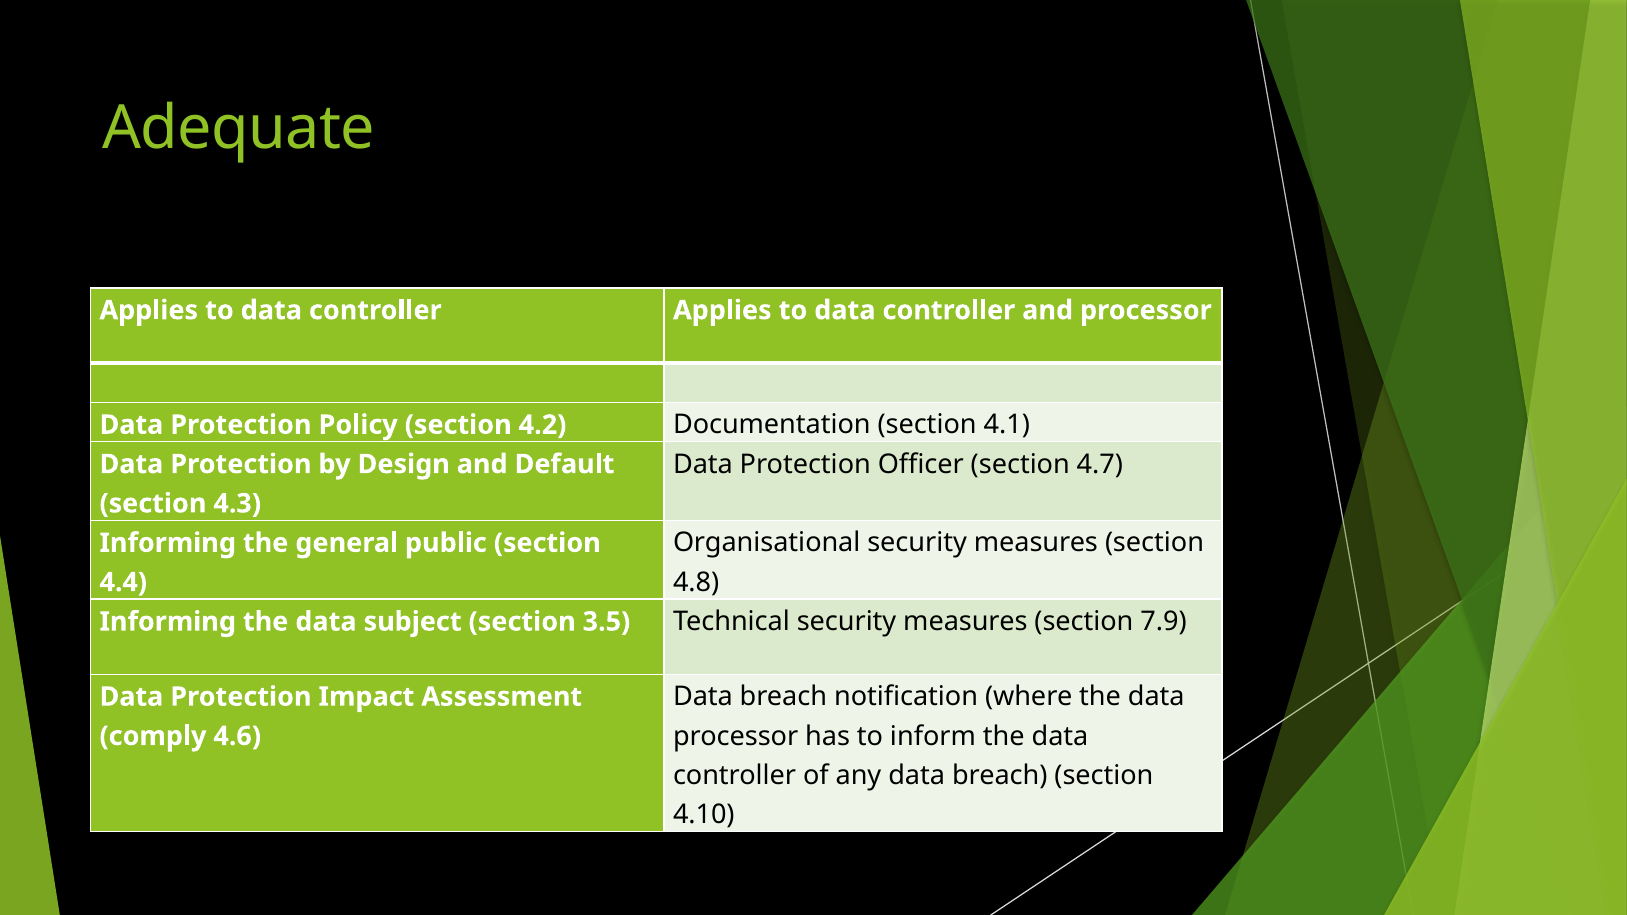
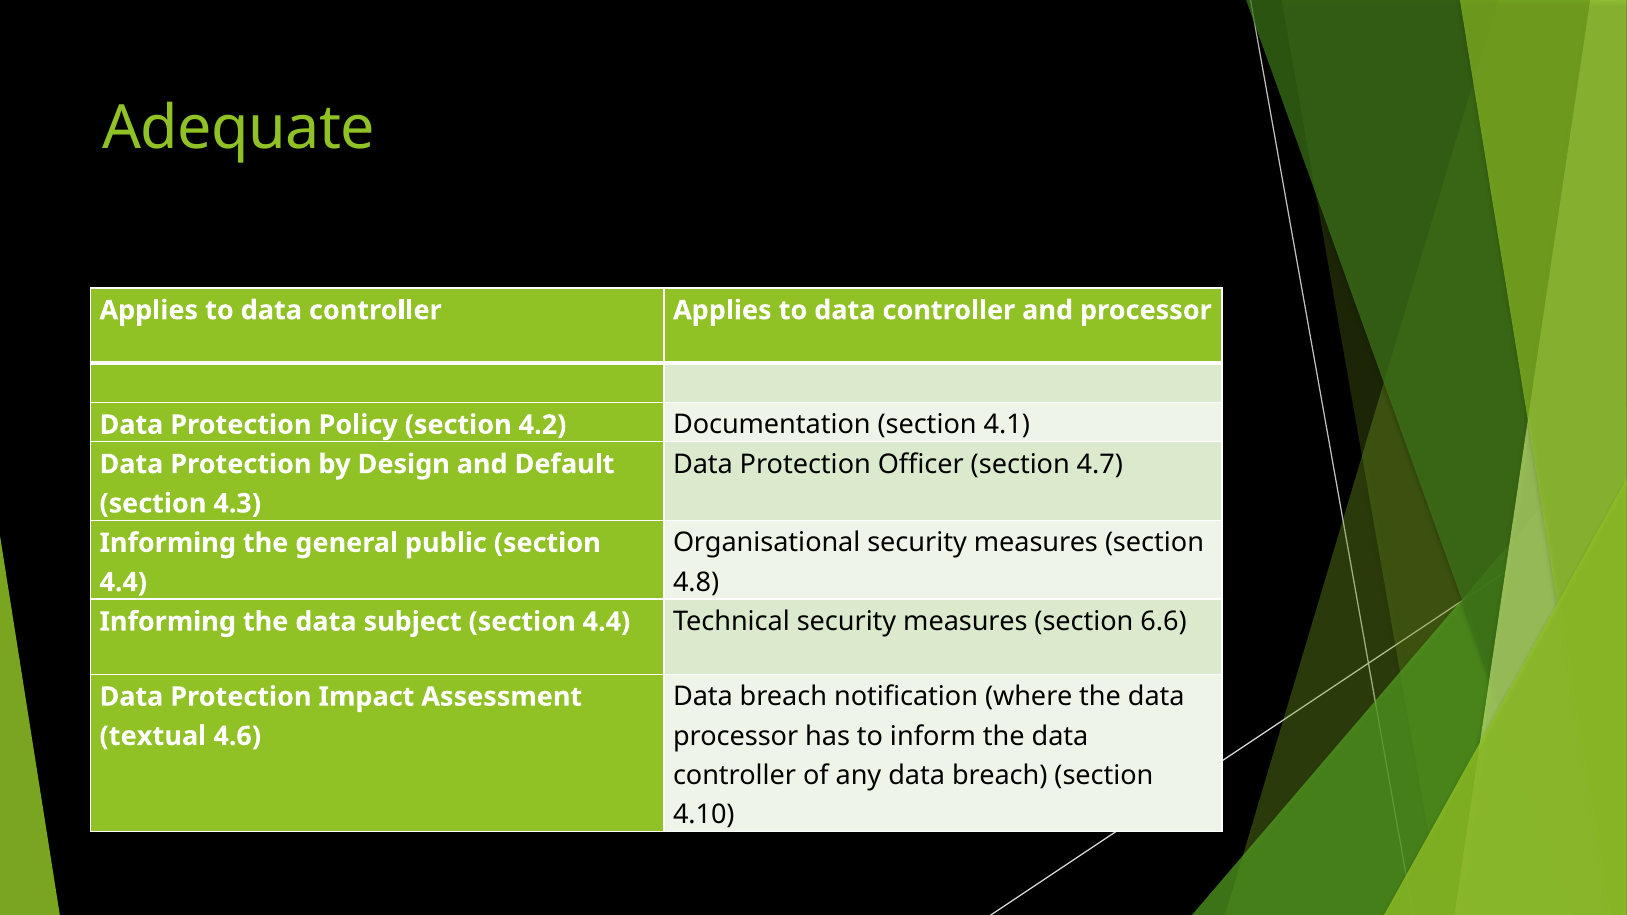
subject section 3.5: 3.5 -> 4.4 (606, 622)
7.9: 7.9 -> 6.6 (1164, 622)
comply: comply -> textual (153, 736)
